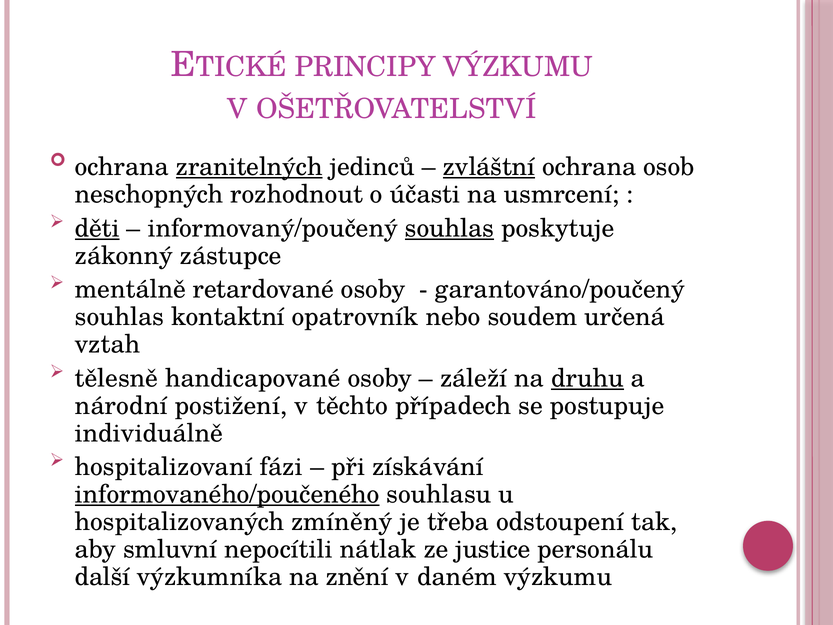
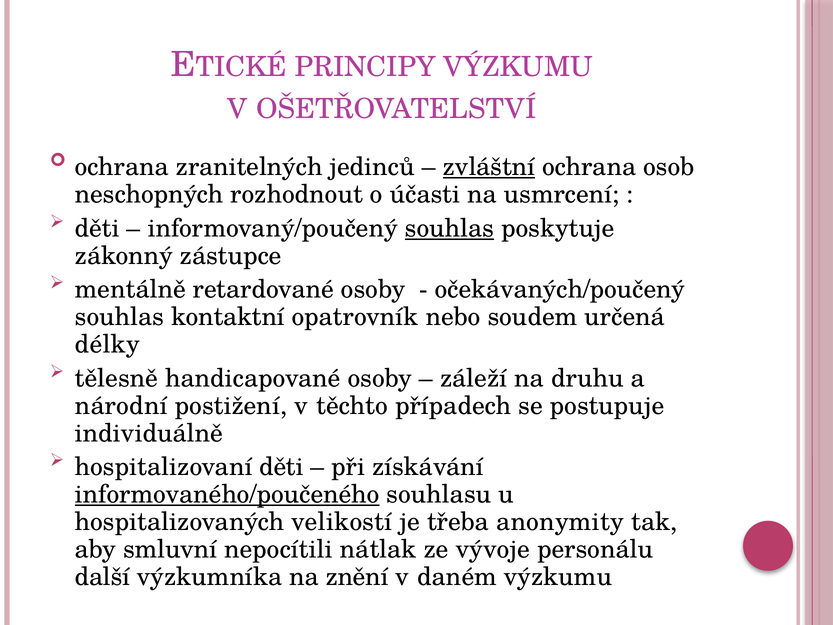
zranitelných underline: present -> none (249, 167)
děti underline: present -> none (97, 228)
garantováno/poučený: garantováno/poučený -> očekávaných/poučený (560, 289)
vztah: vztah -> délky (107, 344)
druhu underline: present -> none (588, 378)
hospitalizovaní fázi: fázi -> děti (281, 467)
zmíněný: zmíněný -> velikostí (342, 522)
odstoupení: odstoupení -> anonymity (560, 522)
justice: justice -> vývoje (493, 549)
